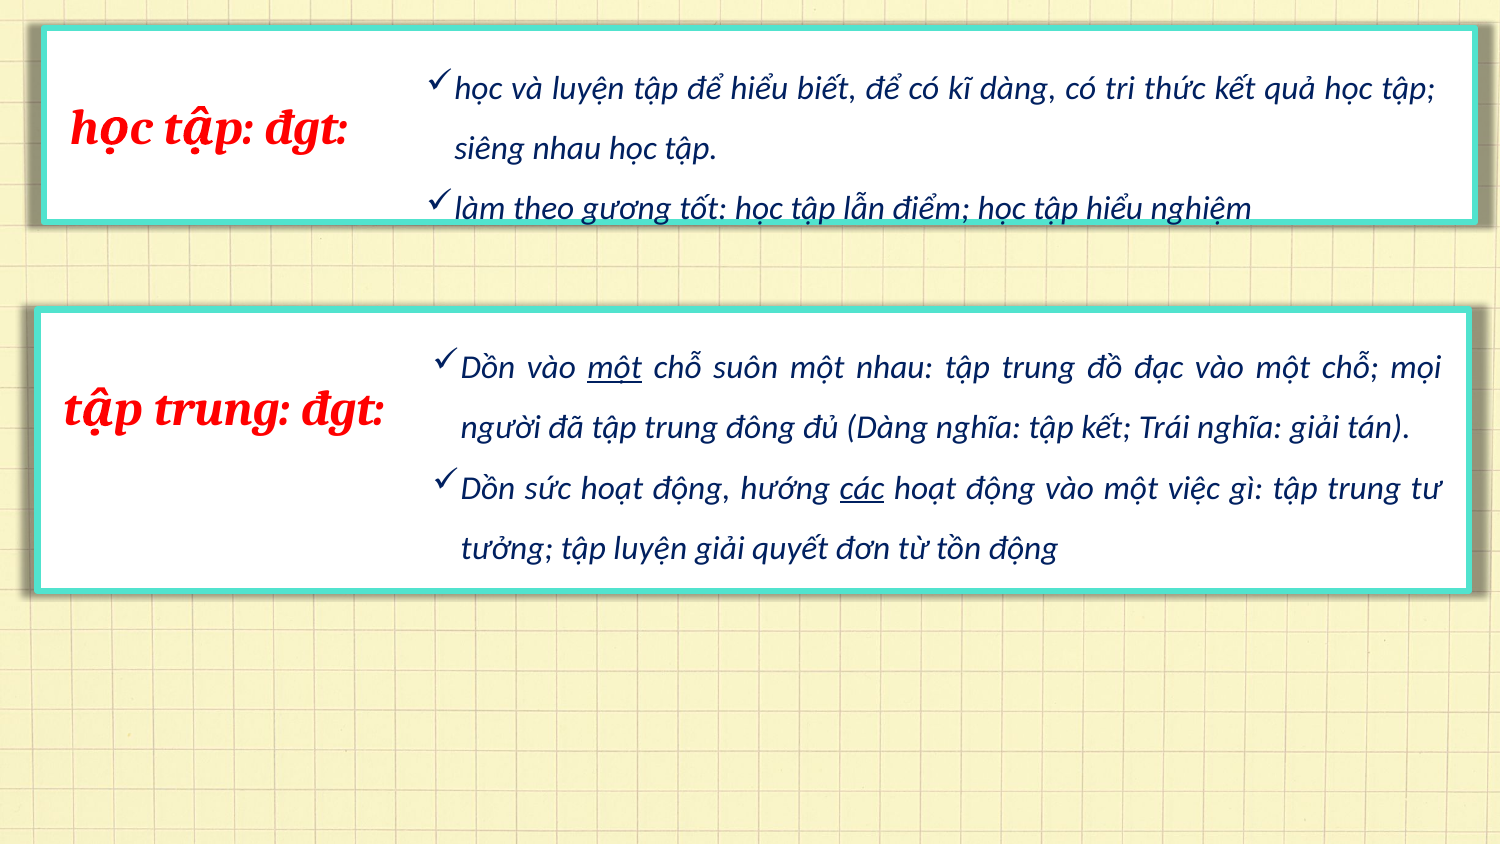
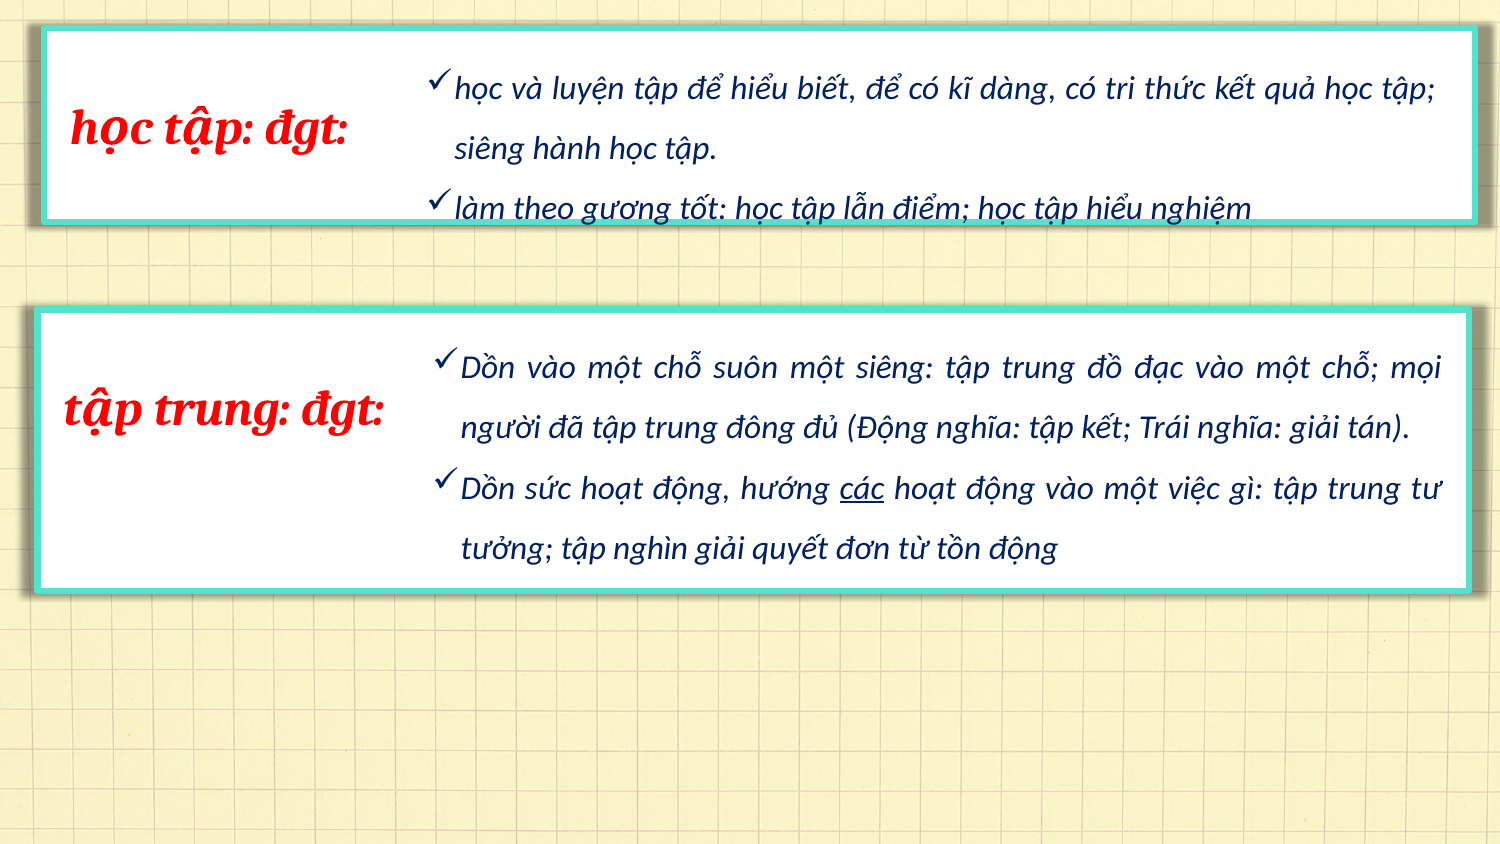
siêng nhau: nhau -> hành (567, 149)
một underline: present -> none (615, 368)
một nhau: nhau -> siêng (895, 368)
đủ Dàng: Dàng -> Động (887, 428)
tập luyện: luyện -> nghìn (651, 548)
